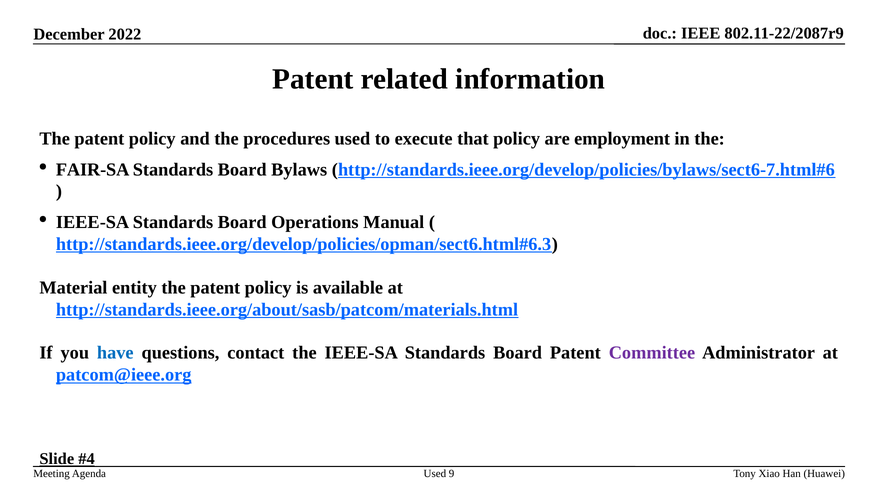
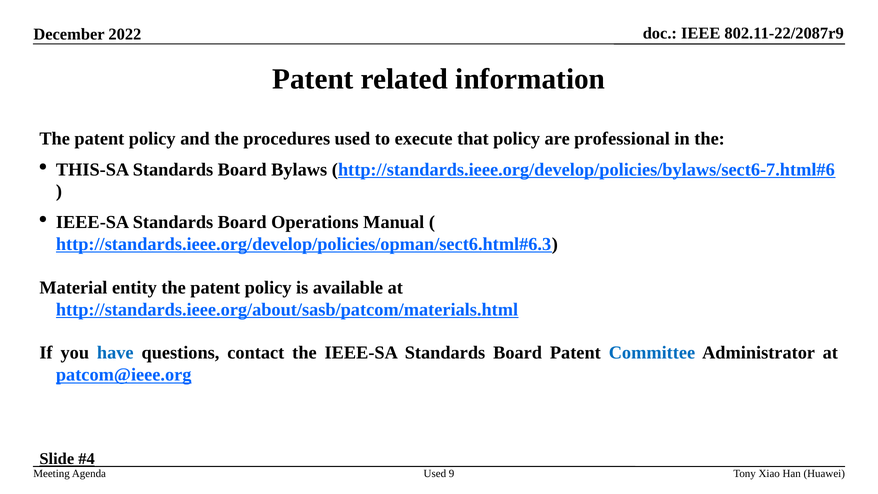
employment: employment -> professional (622, 139)
FAIR-SA: FAIR-SA -> THIS-SA (93, 169)
Committee colour: purple -> blue (652, 353)
